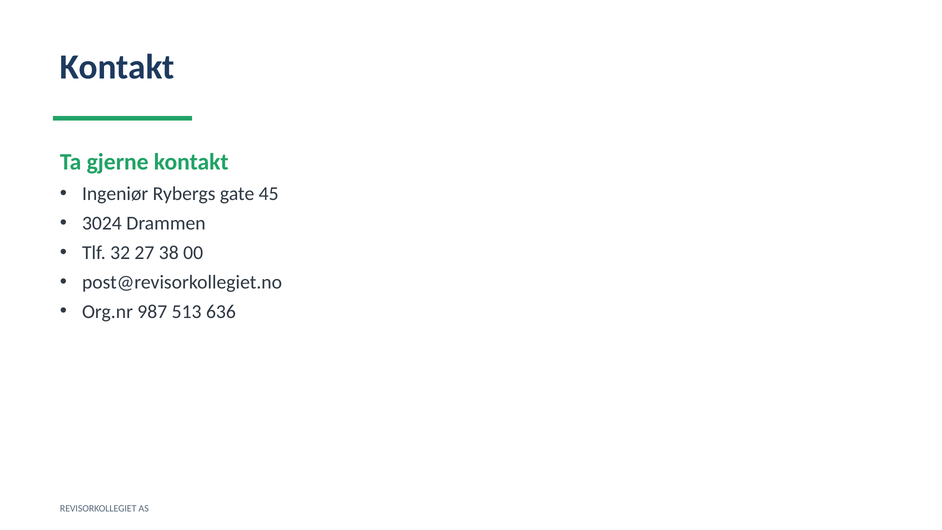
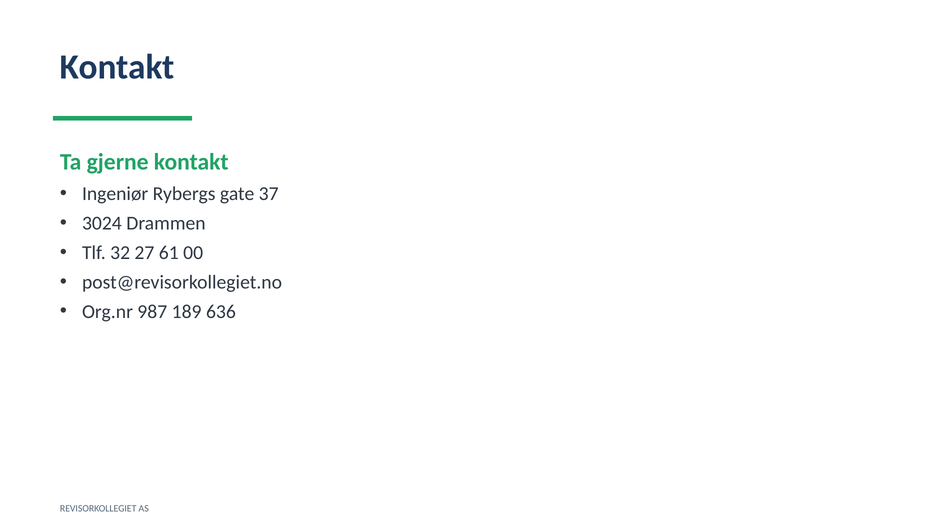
45: 45 -> 37 (269, 194)
38: 38 -> 61 (169, 253)
513: 513 -> 189 (187, 312)
